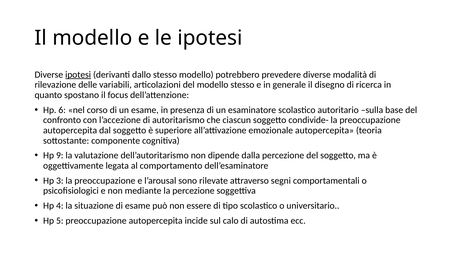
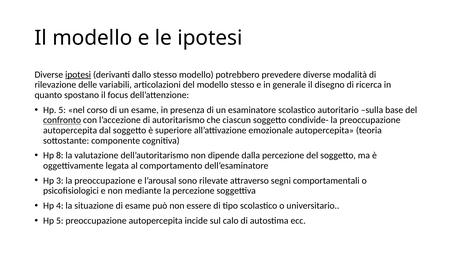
6: 6 -> 5 (62, 110)
confronto underline: none -> present (62, 120)
9: 9 -> 8 (60, 156)
